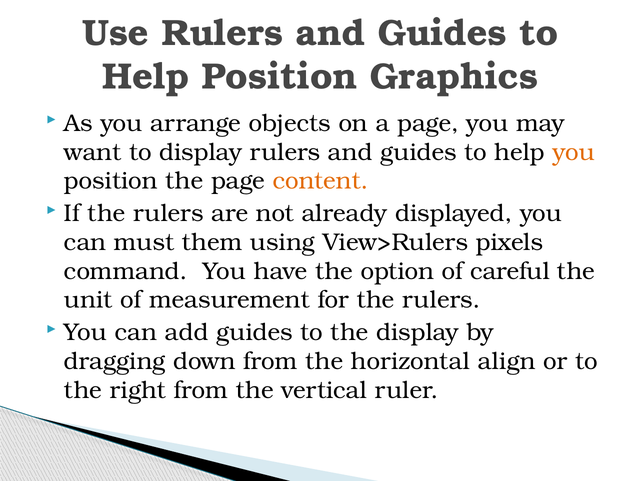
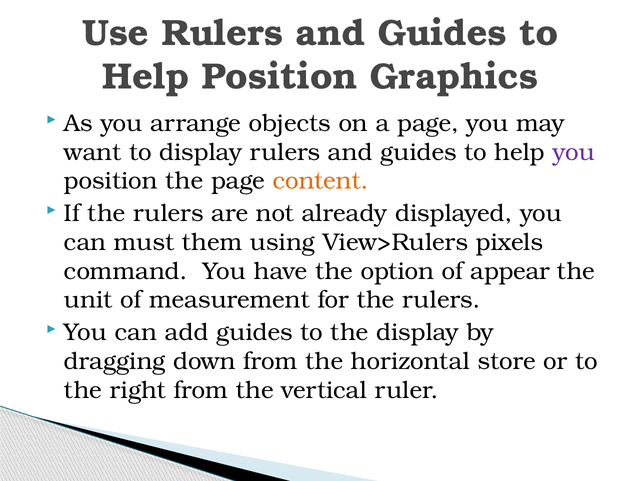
you colour: orange -> purple (574, 152)
careful: careful -> appear (510, 271)
align: align -> store (507, 361)
